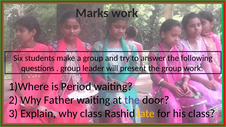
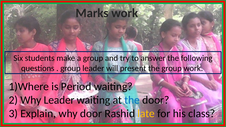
Why Father: Father -> Leader (59, 100)
the colour: purple -> blue (132, 100)
why class: class -> door (91, 114)
